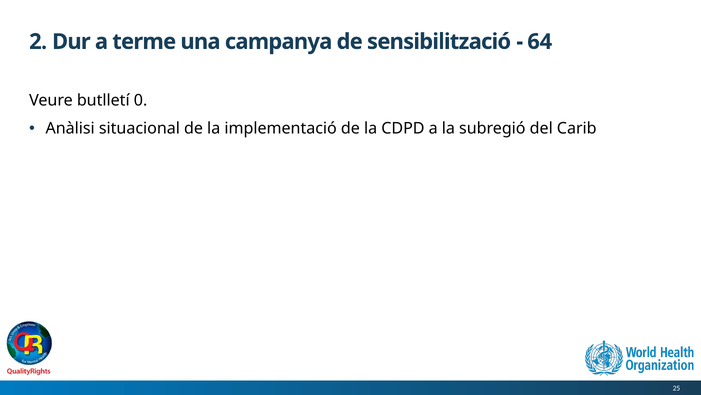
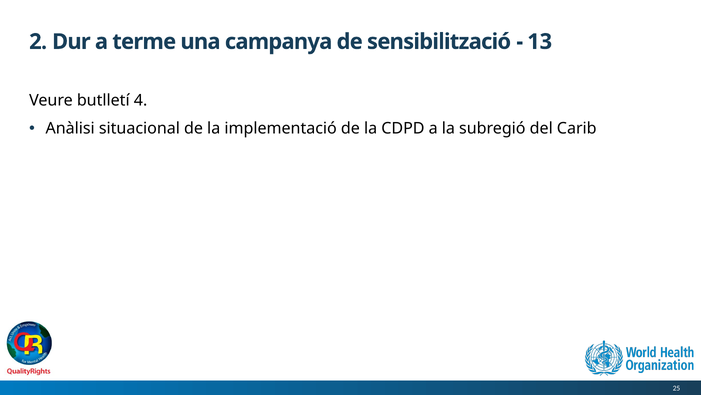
64: 64 -> 13 (540, 42)
0: 0 -> 4 (141, 100)
